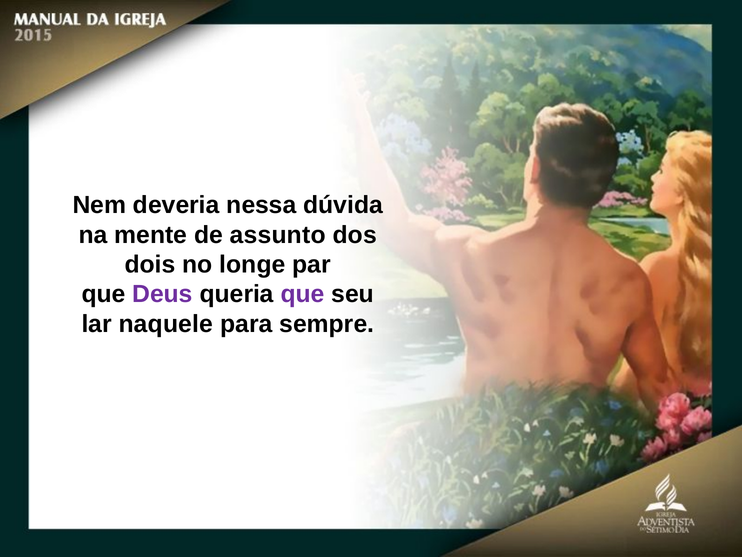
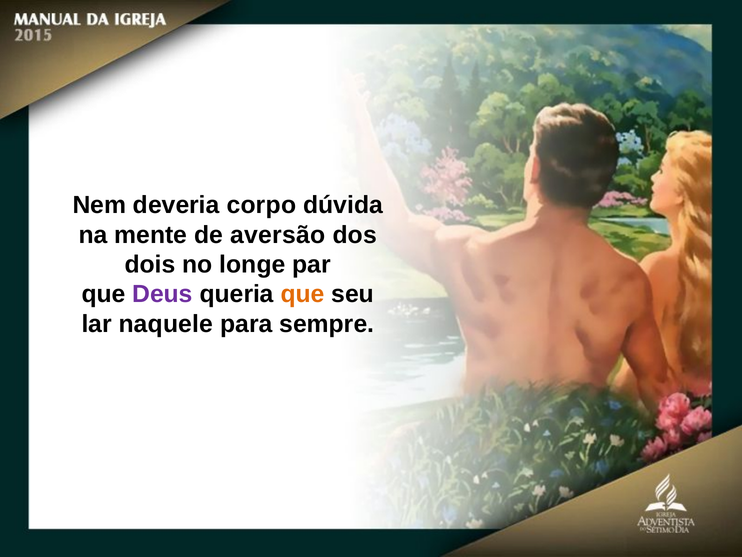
nessa: nessa -> corpo (261, 205)
assunto: assunto -> aversão (278, 235)
que colour: purple -> orange (303, 294)
